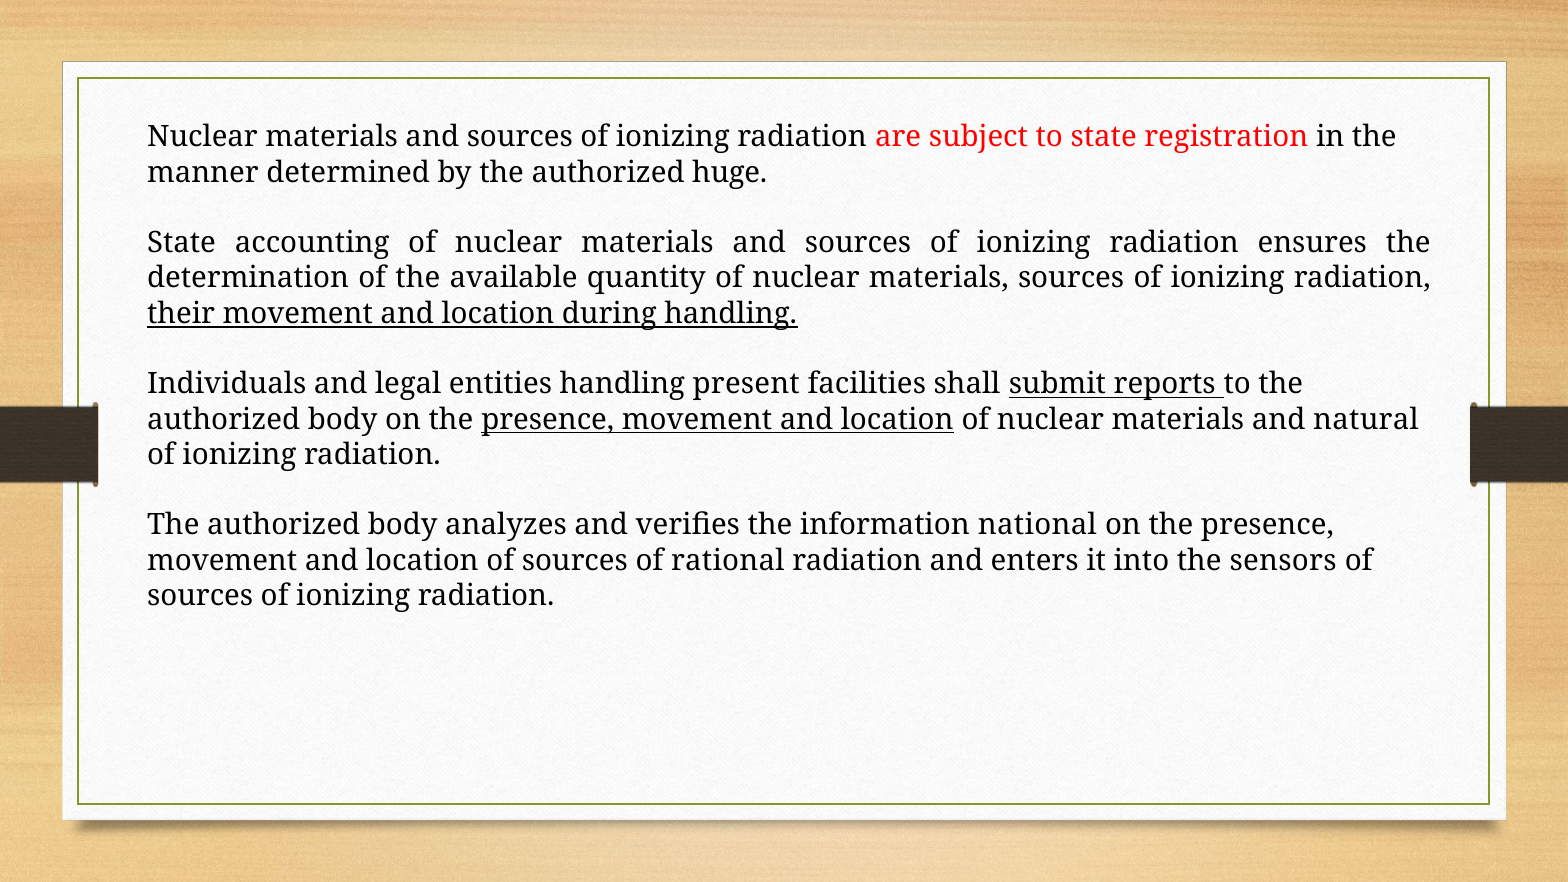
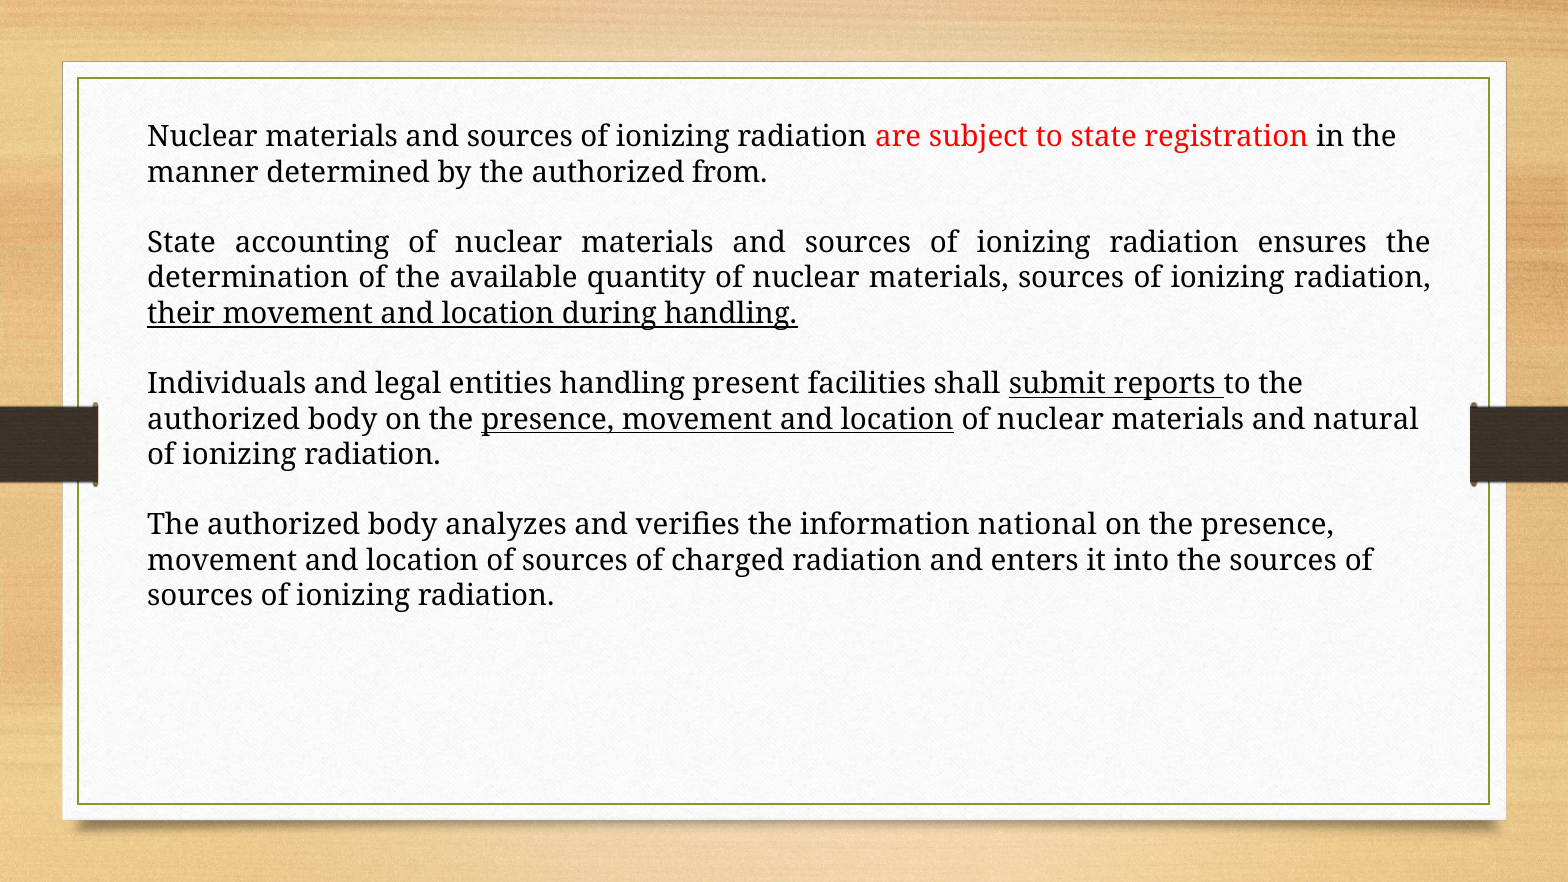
huge: huge -> from (730, 172)
rational: rational -> charged (728, 560)
the sensors: sensors -> sources (1283, 560)
